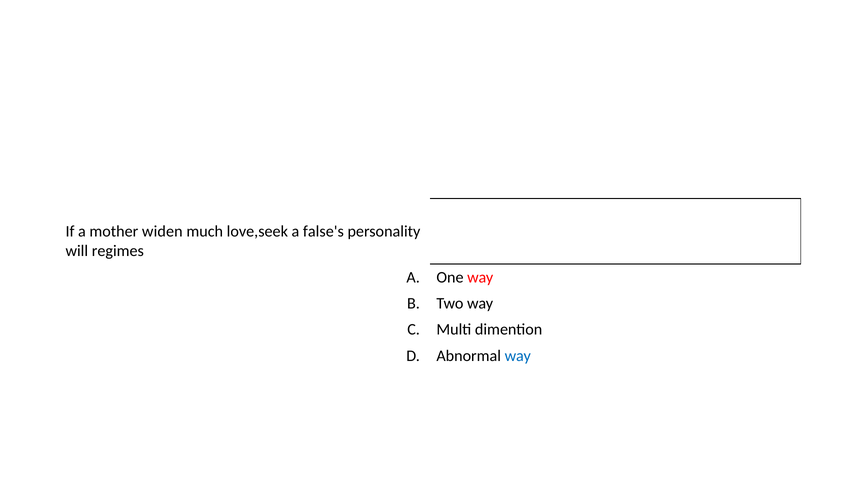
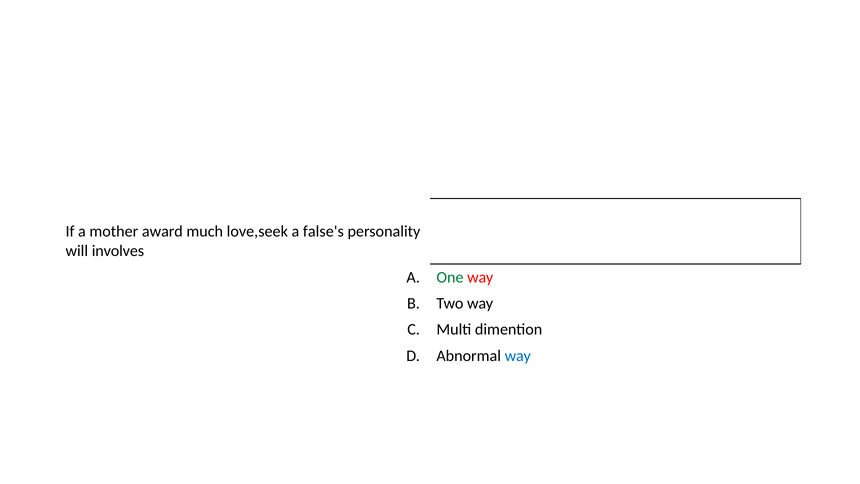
widen: widen -> award (162, 231)
regimes: regimes -> involves (118, 251)
One colour: black -> green (450, 277)
